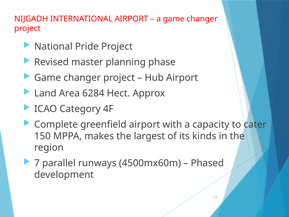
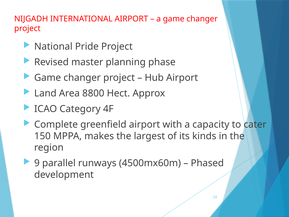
6284: 6284 -> 8800 (93, 93)
7: 7 -> 9 (37, 163)
